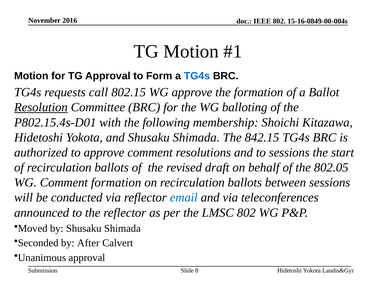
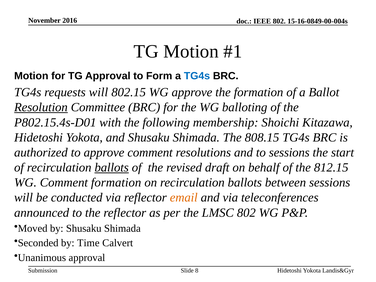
requests call: call -> will (98, 92)
842.15: 842.15 -> 808.15 (262, 137)
ballots underline: none -> present (112, 168)
802.05: 802.05 -> 812.15 (331, 168)
email colour: blue -> orange (184, 198)
After: After -> Time (88, 243)
